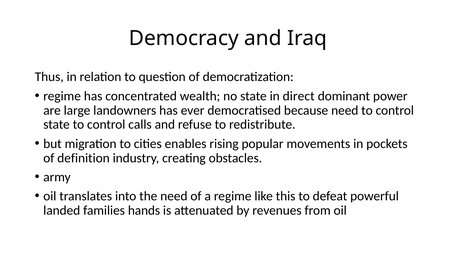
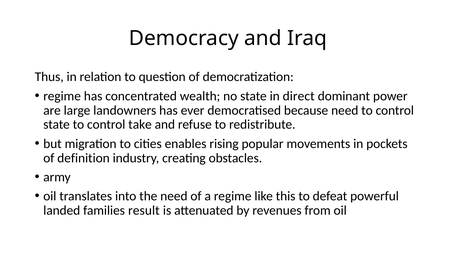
calls: calls -> take (140, 125)
hands: hands -> result (144, 211)
